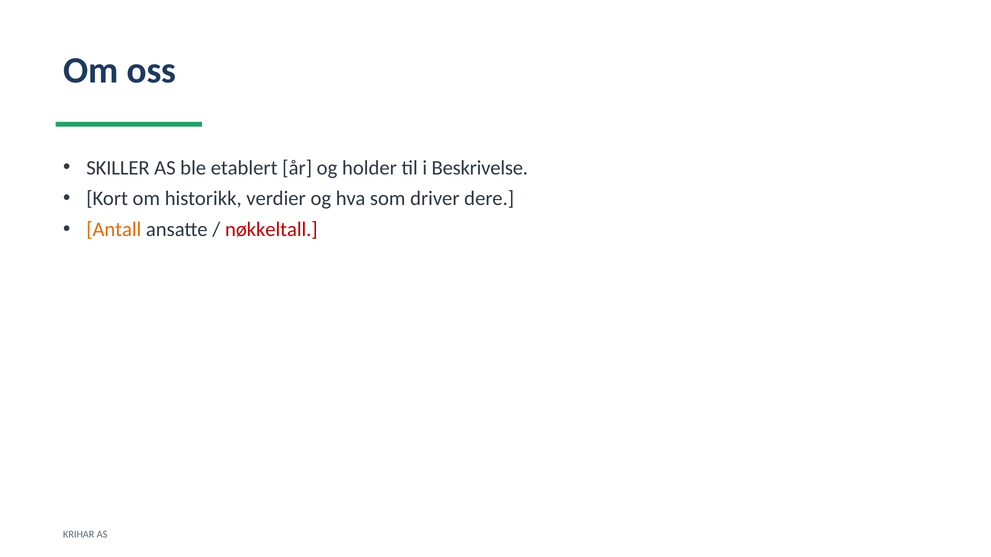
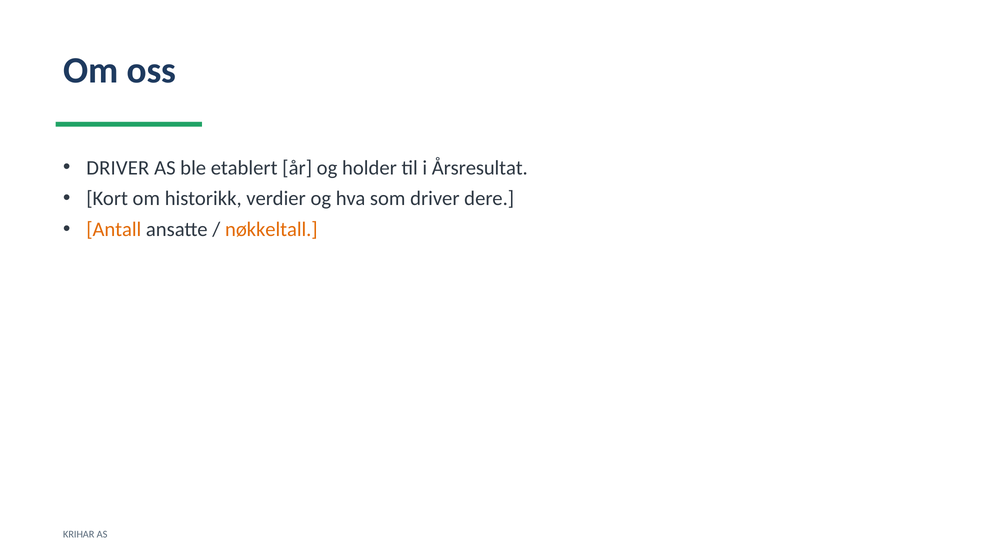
SKILLER: SKILLER -> DRIVER (118, 168)
Beskrivelse: Beskrivelse -> Årsresultat (480, 168)
nøkkeltall colour: red -> orange (271, 230)
